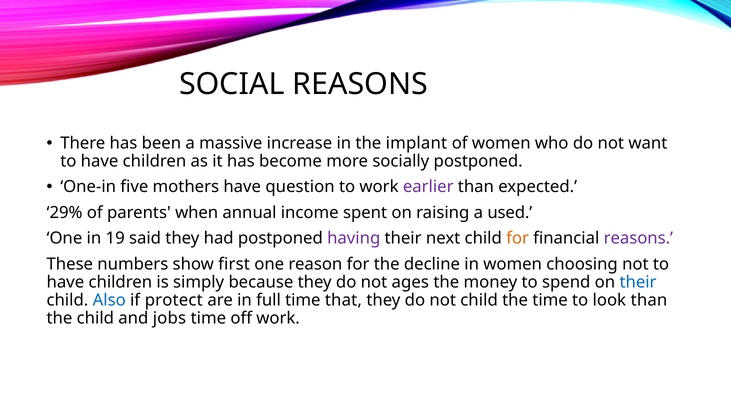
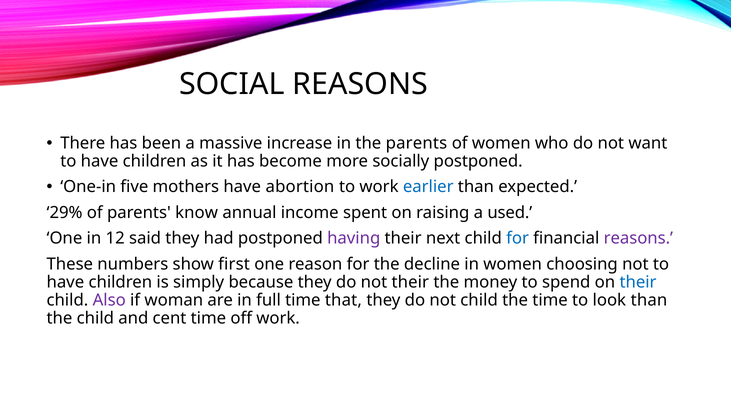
the implant: implant -> parents (416, 143)
question: question -> abortion (300, 187)
earlier colour: purple -> blue (428, 187)
when: when -> know (197, 213)
19: 19 -> 12 (115, 238)
for colour: orange -> blue (518, 238)
not ages: ages -> their (410, 282)
Also colour: blue -> purple (109, 300)
protect: protect -> woman (174, 300)
jobs: jobs -> cent (169, 318)
